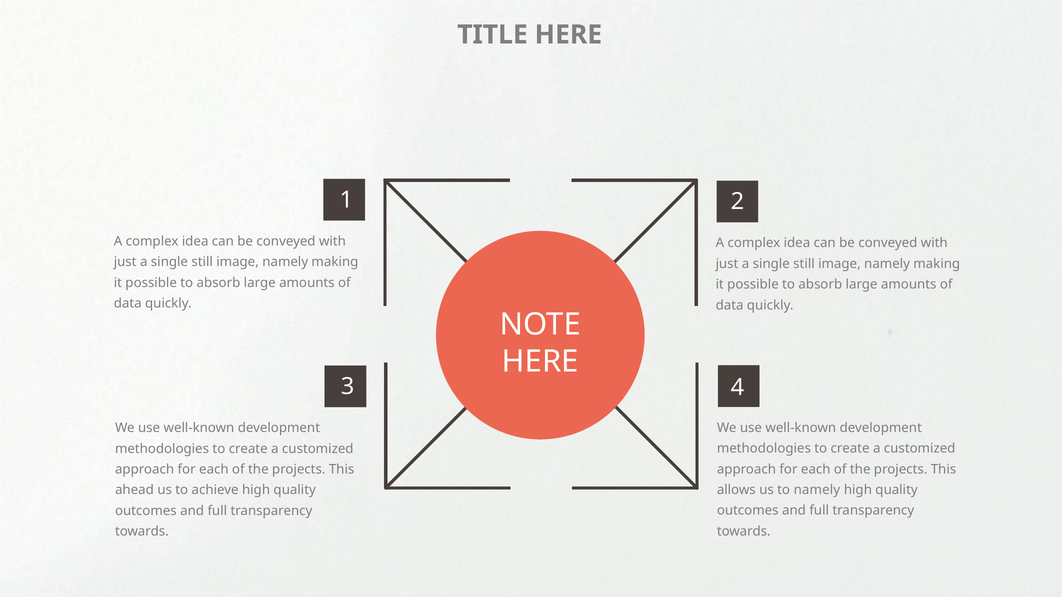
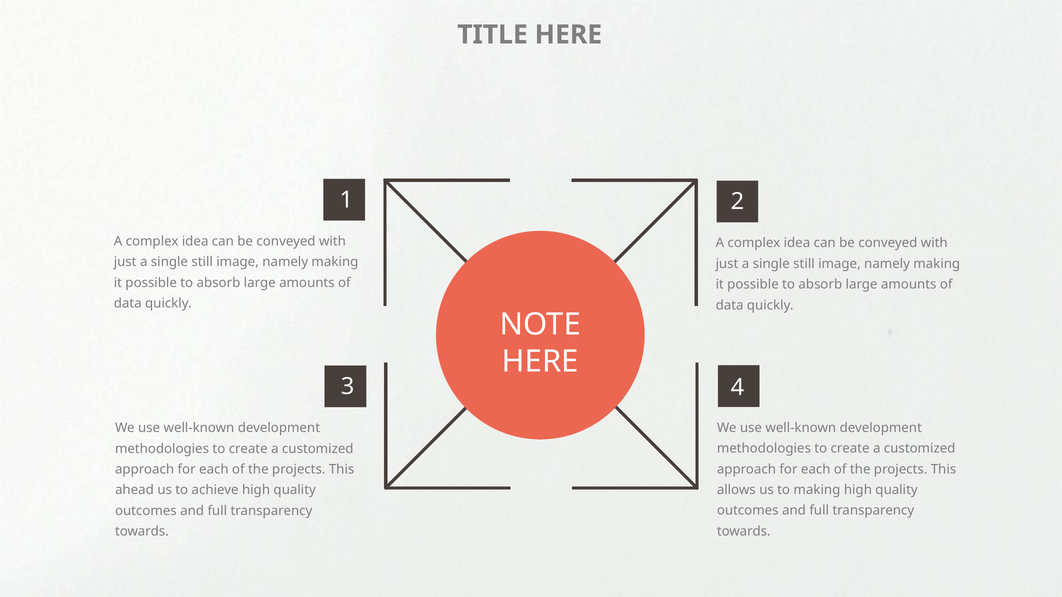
to namely: namely -> making (817, 490)
